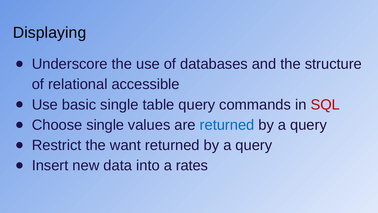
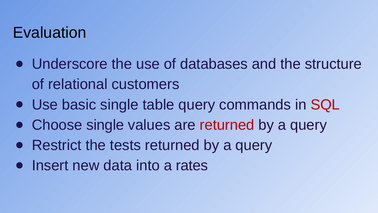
Displaying: Displaying -> Evaluation (50, 33)
accessible: accessible -> customers (145, 84)
returned colour: blue -> red (227, 125)
want: want -> tests (125, 145)
